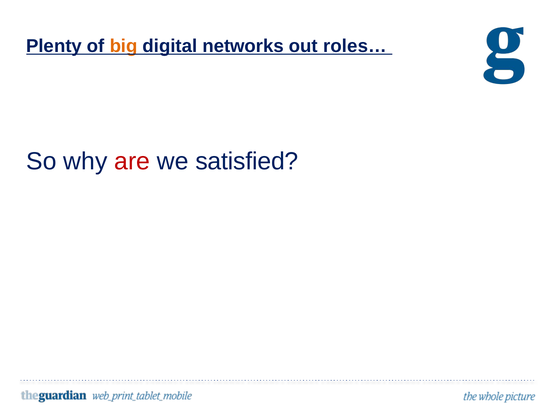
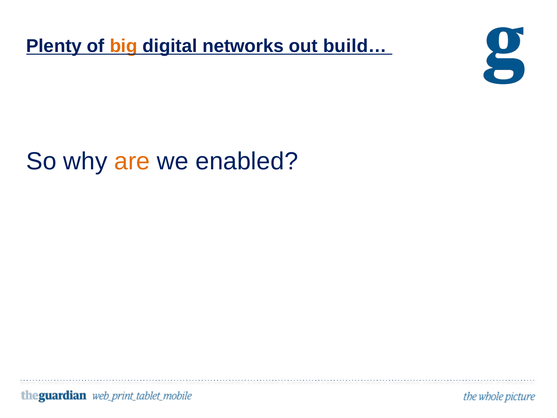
roles…: roles… -> build… (355, 46)
are colour: red -> orange (132, 161)
satisfied: satisfied -> enabled (247, 161)
